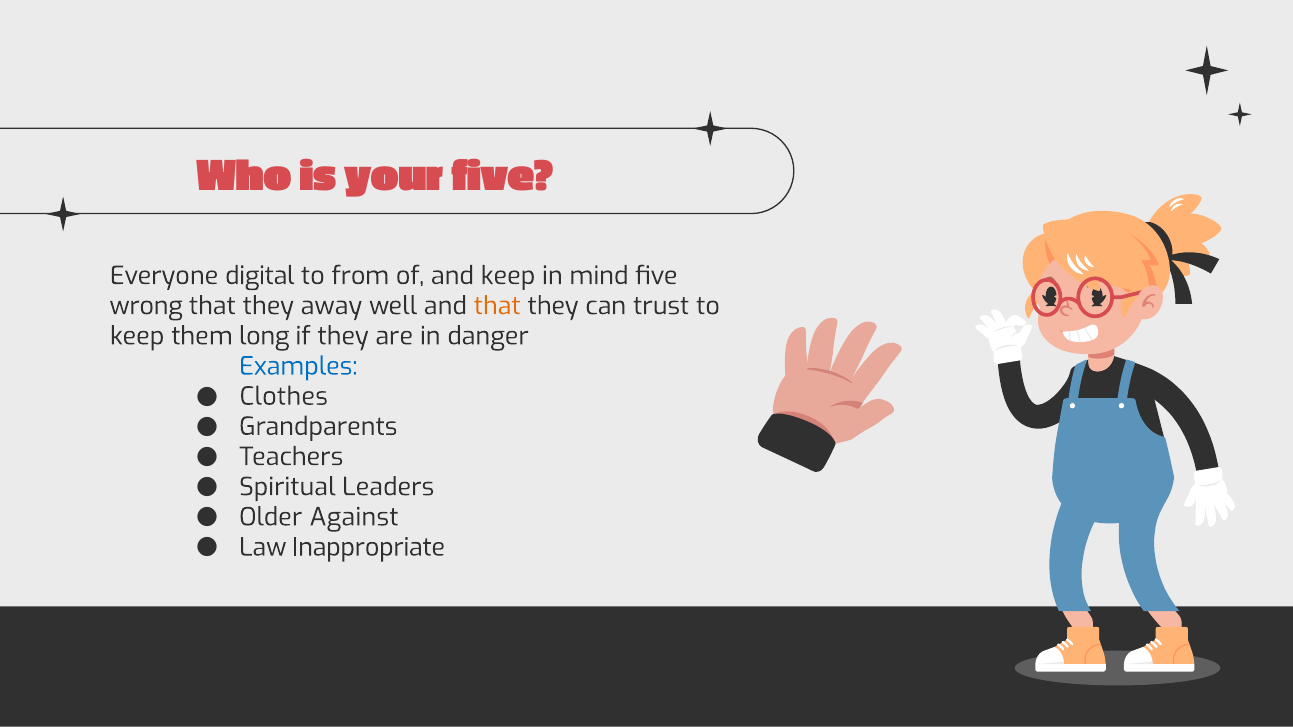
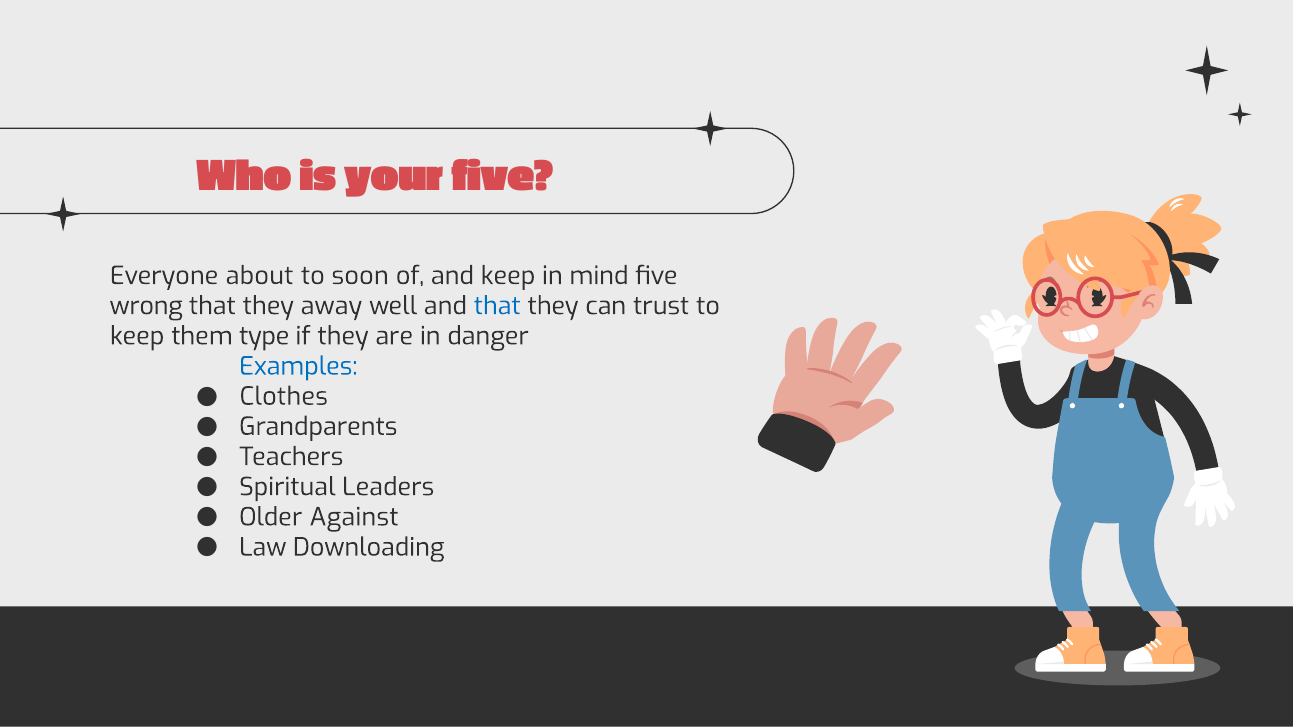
digital: digital -> about (260, 276)
from: from -> soon (360, 276)
that colour: orange -> blue (497, 306)
long: long -> type (264, 336)
Inappropriate: Inappropriate -> Downloading (369, 548)
